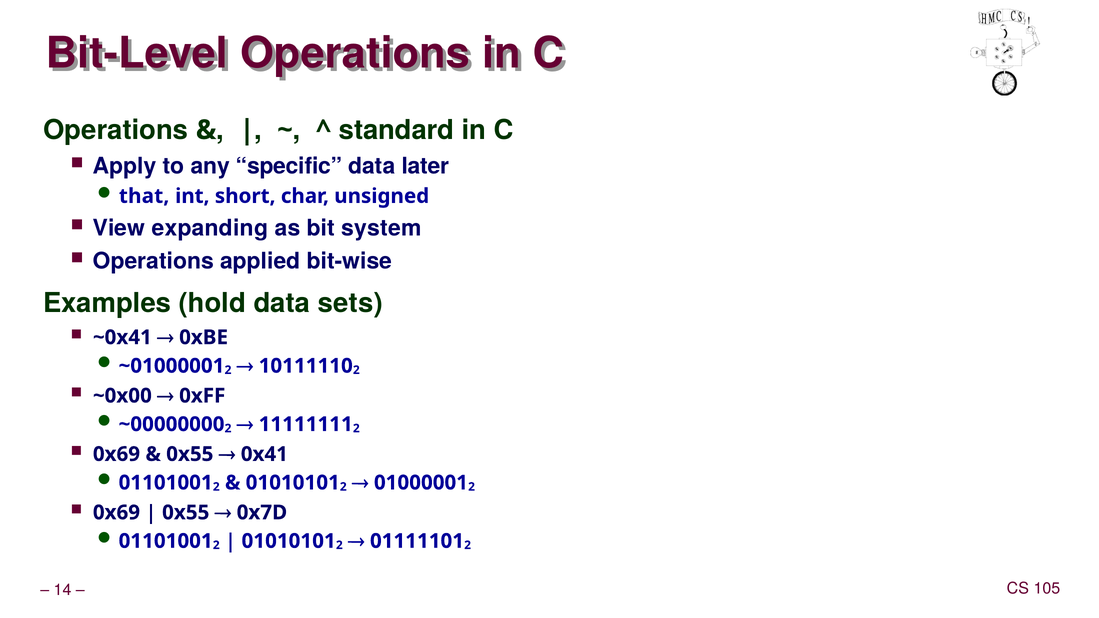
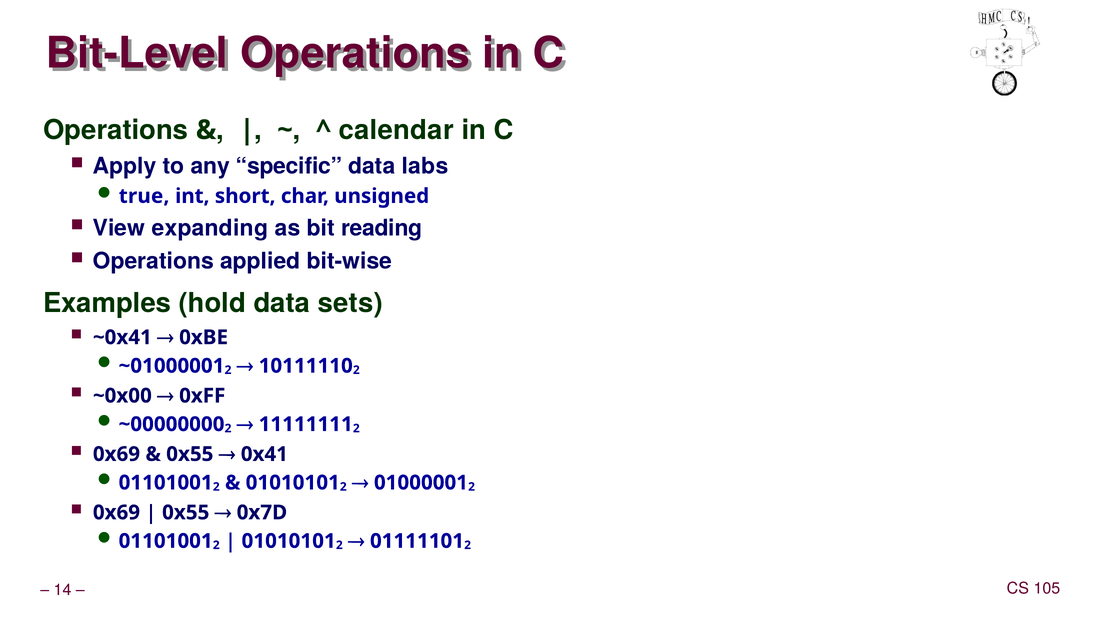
standard: standard -> calendar (396, 130)
later: later -> labs (425, 166)
that: that -> true (144, 196)
system: system -> reading (382, 228)
